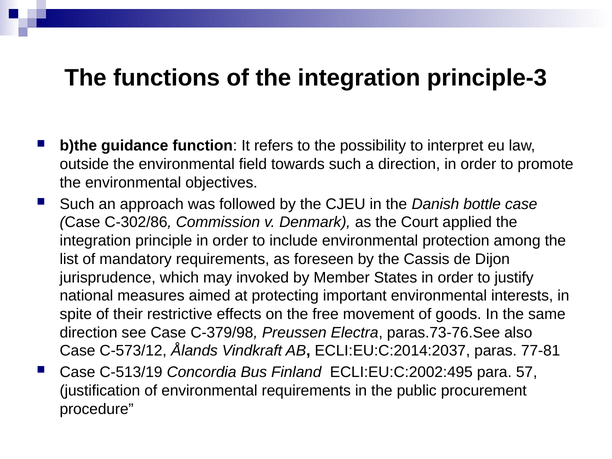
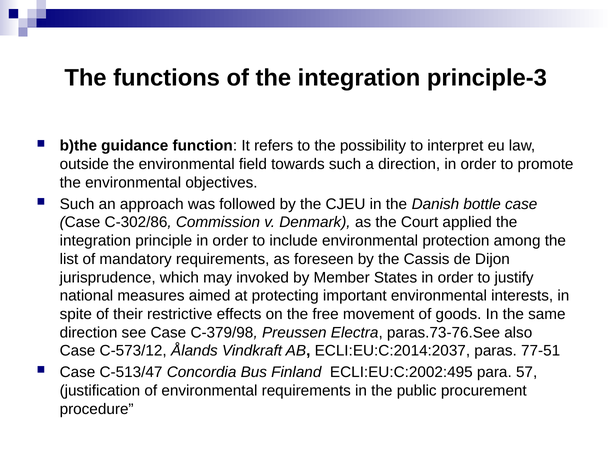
77-81: 77-81 -> 77-51 (541, 351)
C-513/19: C-513/19 -> C-513/47 (131, 372)
